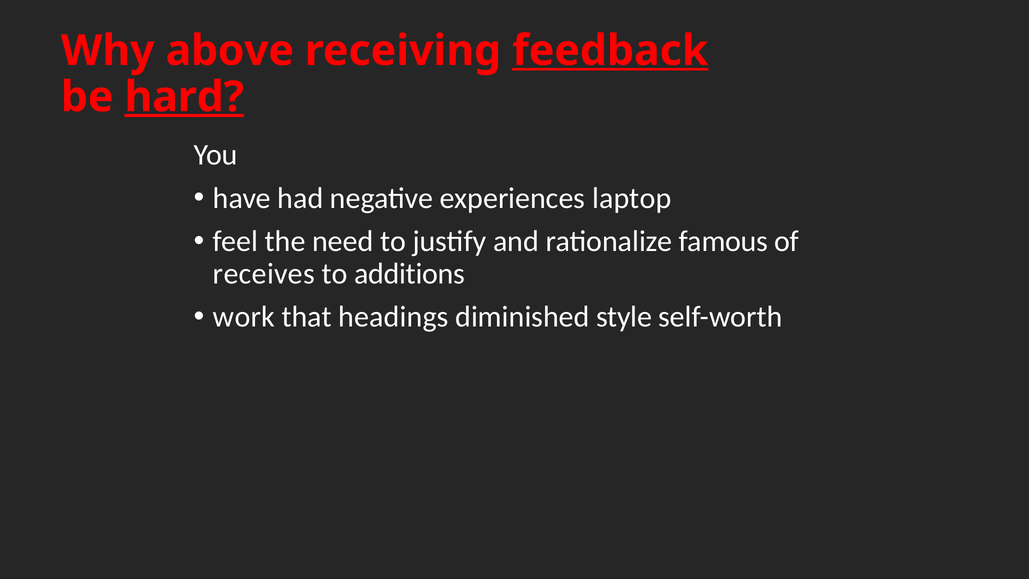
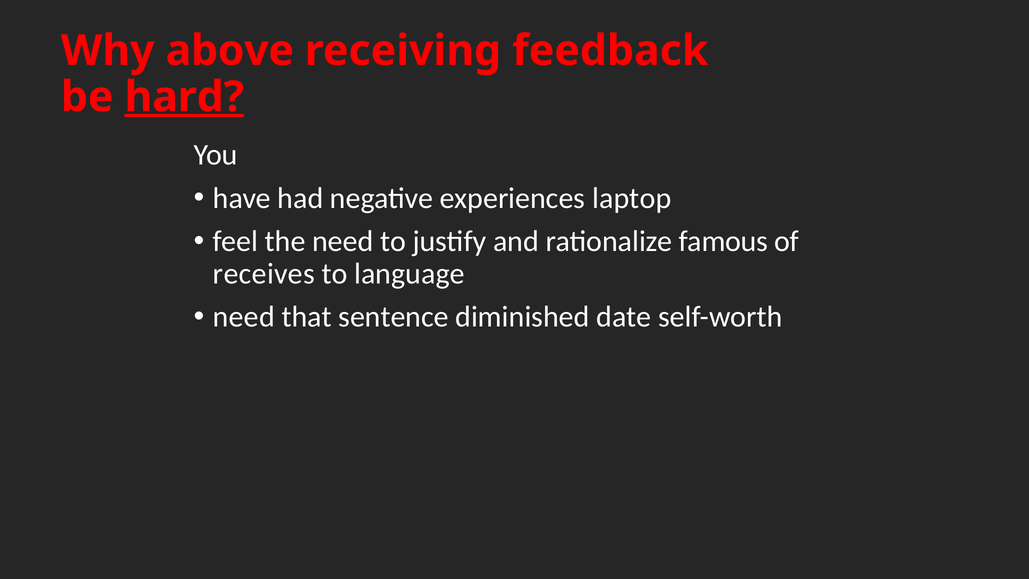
feedback underline: present -> none (610, 51)
additions: additions -> language (409, 274)
work: work -> need (244, 317)
headings: headings -> sentence (394, 317)
style: style -> date (624, 317)
